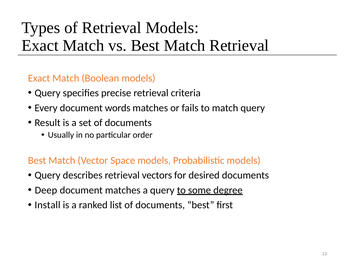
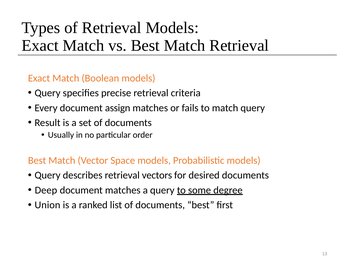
words: words -> assign (118, 108)
Install: Install -> Union (47, 205)
